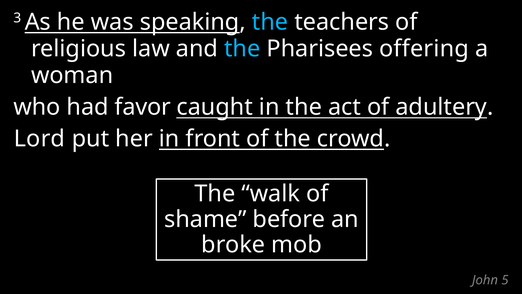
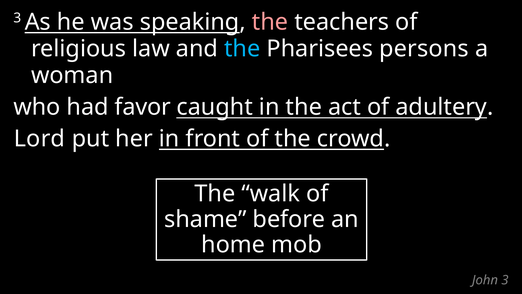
the colour: light blue -> pink (270, 22)
offering: offering -> persons (424, 49)
broke: broke -> home (233, 244)
John 5: 5 -> 3 (505, 280)
